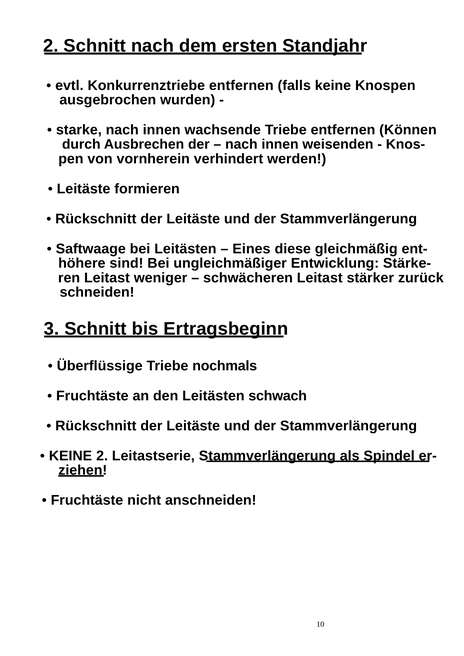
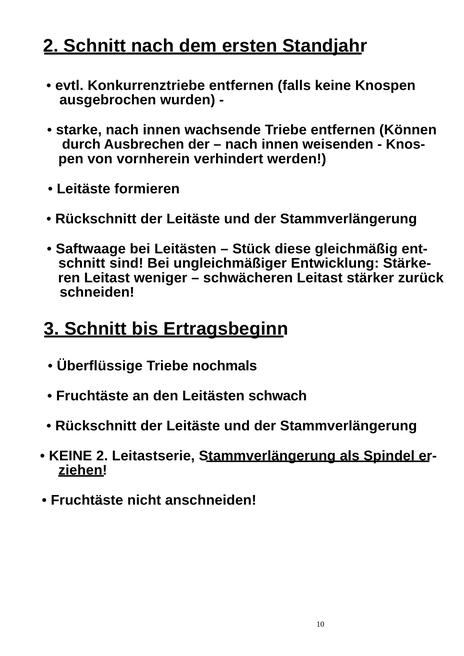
Eines: Eines -> Stück (252, 249)
höhere: höhere -> schnitt (82, 264)
